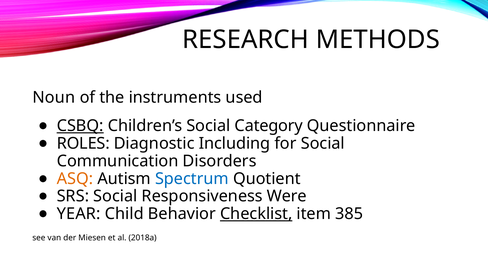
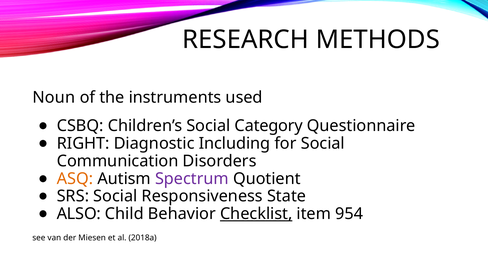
CSBQ underline: present -> none (80, 126)
ROLES: ROLES -> RIGHT (83, 143)
Spectrum colour: blue -> purple (192, 178)
Were: Were -> State (287, 196)
YEAR: YEAR -> ALSO (79, 213)
385: 385 -> 954 (349, 213)
